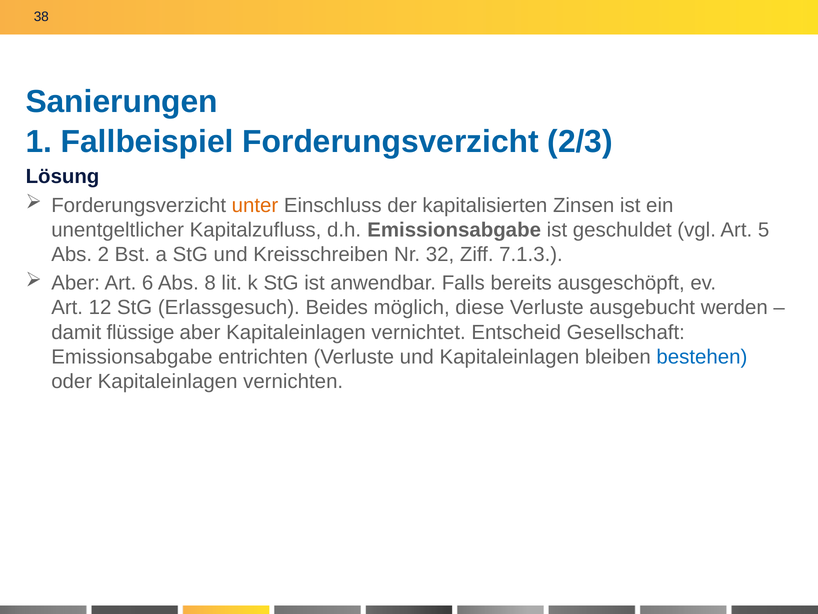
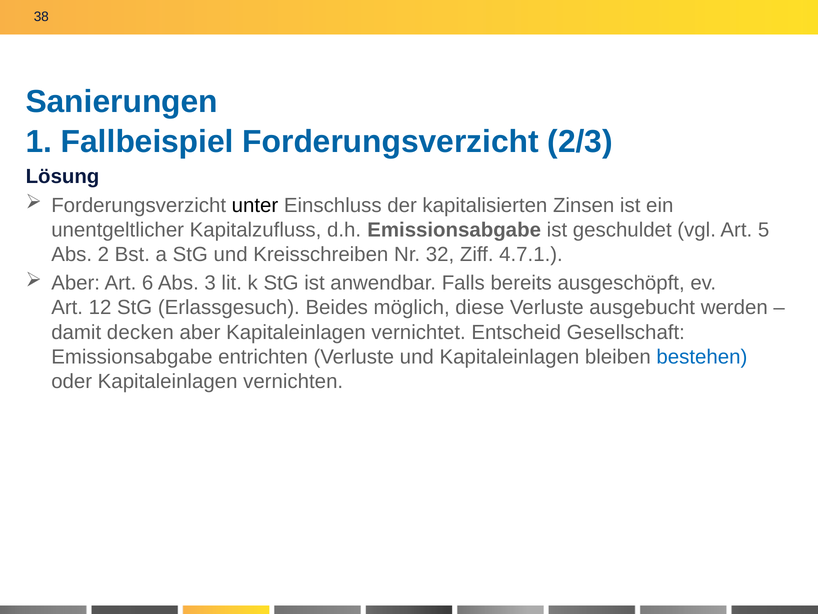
unter colour: orange -> black (255, 205)
7.1.3: 7.1.3 -> 4.7.1 (531, 254)
8: 8 -> 3 (210, 283)
flüssige: flüssige -> decken (140, 332)
